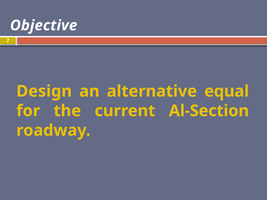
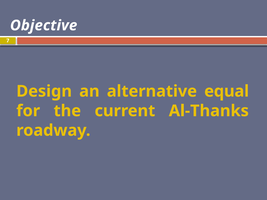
Al-Section: Al-Section -> Al-Thanks (209, 111)
